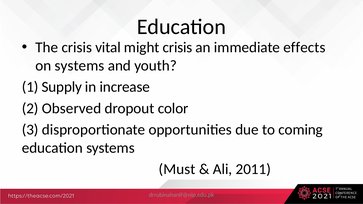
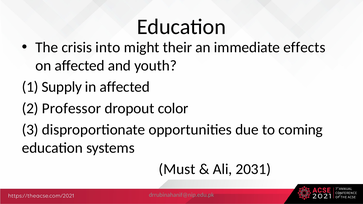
vital: vital -> into (108, 47)
might crisis: crisis -> their (177, 47)
on systems: systems -> affected (80, 66)
in increase: increase -> affected (125, 87)
Observed: Observed -> Professor (72, 108)
2011: 2011 -> 2031 (253, 169)
